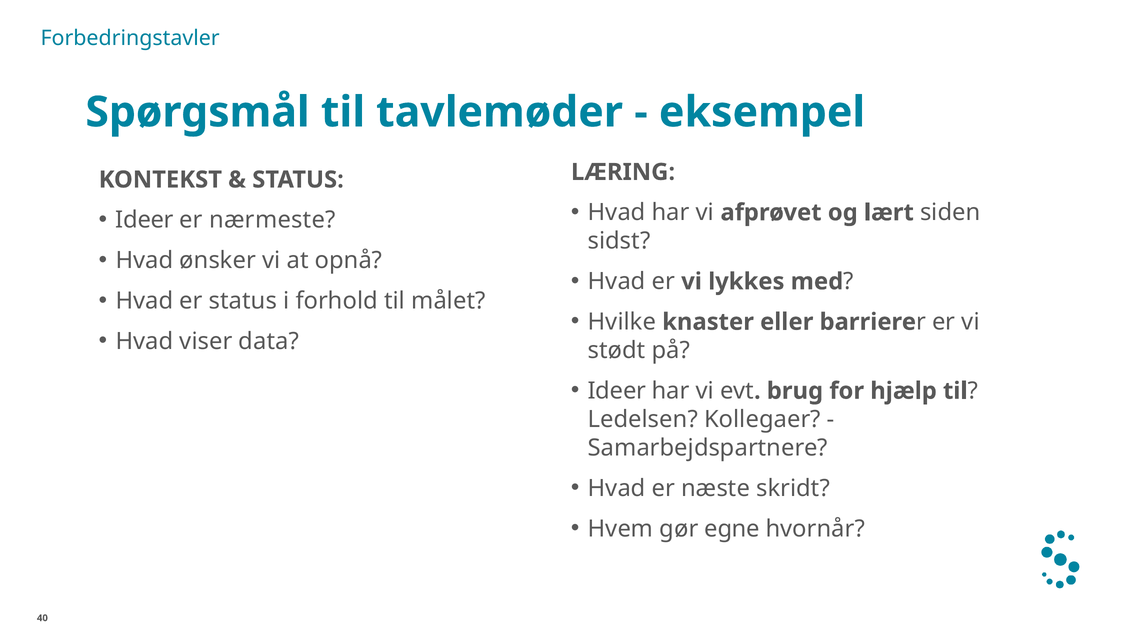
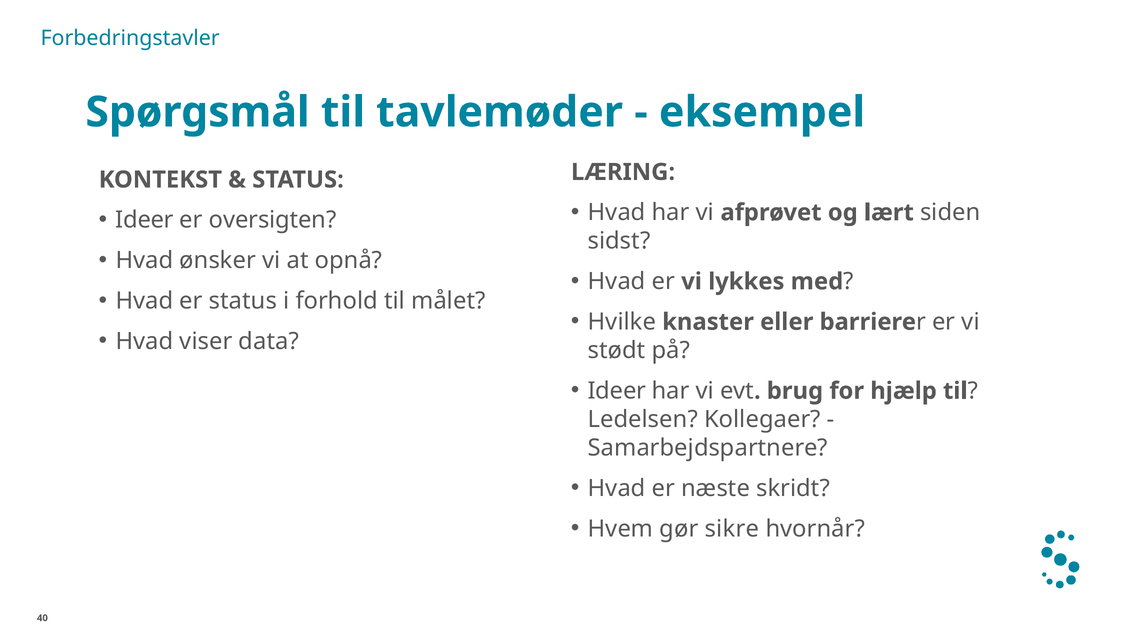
nærmeste: nærmeste -> oversigten (273, 220)
egne: egne -> sikre (732, 529)
